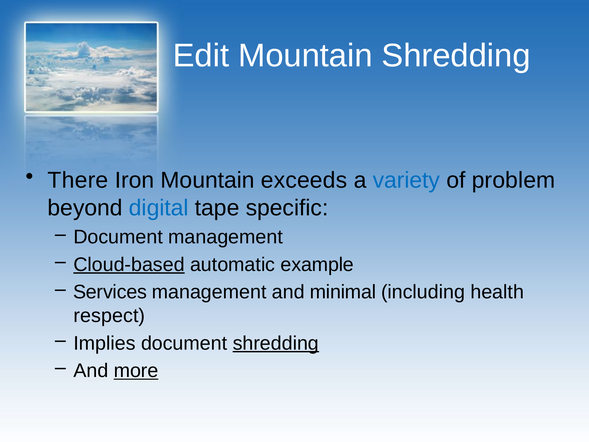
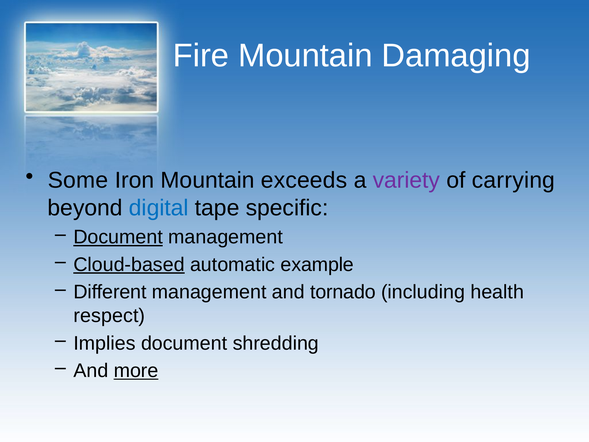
Edit: Edit -> Fire (201, 56)
Mountain Shredding: Shredding -> Damaging (456, 56)
There: There -> Some (78, 180)
variety colour: blue -> purple (406, 180)
problem: problem -> carrying (514, 180)
Document underline: none -> present (118, 237)
Services: Services -> Different (110, 292)
minimal: minimal -> tornado (343, 292)
shredding underline: present -> none (276, 343)
